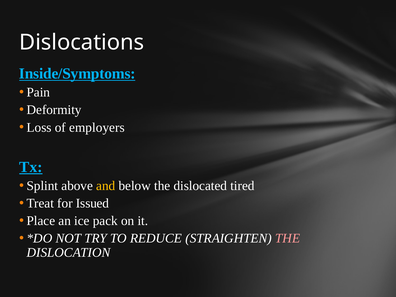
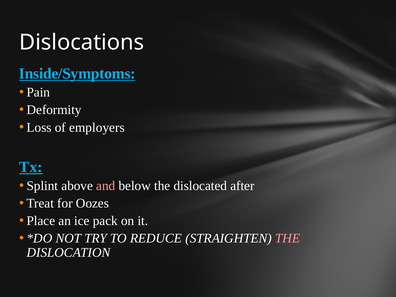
and colour: yellow -> pink (106, 186)
tired: tired -> after (242, 186)
Issued: Issued -> Oozes (92, 203)
